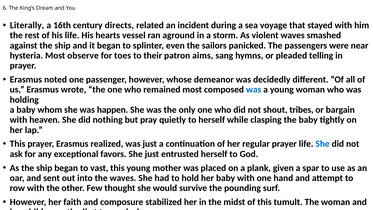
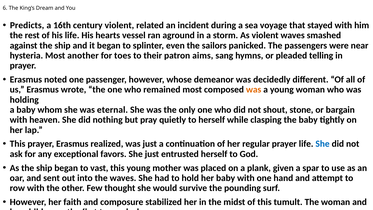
Literally: Literally -> Predicts (27, 25)
century directs: directs -> violent (119, 25)
observe: observe -> another (83, 55)
was colour: blue -> orange (254, 90)
happen: happen -> eternal (112, 110)
tribes: tribes -> stone (301, 110)
